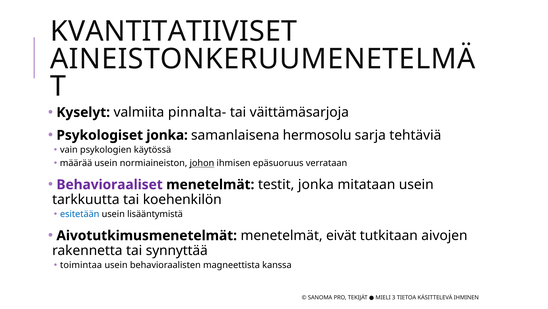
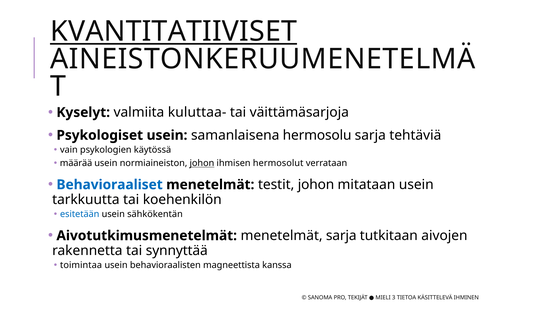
KVANTITATIIVISET underline: none -> present (174, 31)
pinnalta-: pinnalta- -> kuluttaa- (197, 112)
Psykologiset jonka: jonka -> usein (167, 135)
epäsuoruus: epäsuoruus -> hermosolut (278, 163)
Behavioraaliset colour: purple -> blue (110, 184)
testit jonka: jonka -> johon (316, 184)
lisääntymistä: lisääntymistä -> sähkökentän (155, 214)
menetelmät eivät: eivät -> sarja (341, 235)
